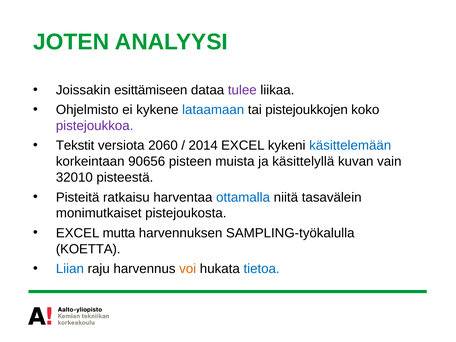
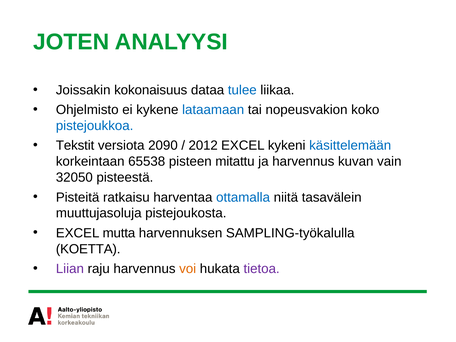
esittämiseen: esittämiseen -> kokonaisuus (151, 90)
tulee colour: purple -> blue (242, 90)
pistejoukkojen: pistejoukkojen -> nopeusvakion (307, 110)
pistejoukkoa colour: purple -> blue (95, 126)
2060: 2060 -> 2090 (163, 146)
2014: 2014 -> 2012 (203, 146)
90656: 90656 -> 65538 (147, 162)
muista: muista -> mitattu (235, 162)
ja käsittelyllä: käsittelyllä -> harvennus (303, 162)
32010: 32010 -> 32050 (74, 178)
monimutkaiset: monimutkaiset -> muuttujasoluja (99, 213)
Liian colour: blue -> purple (70, 269)
tietoa colour: blue -> purple (262, 269)
